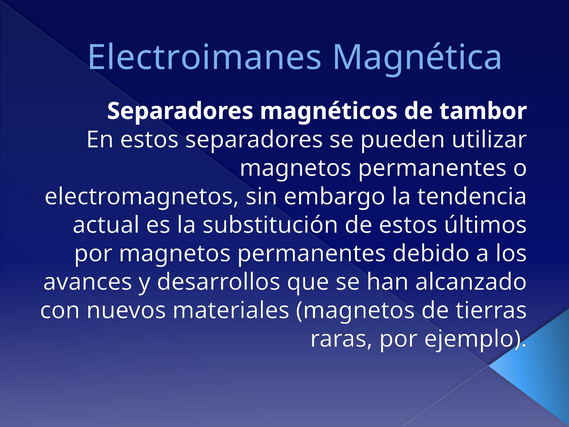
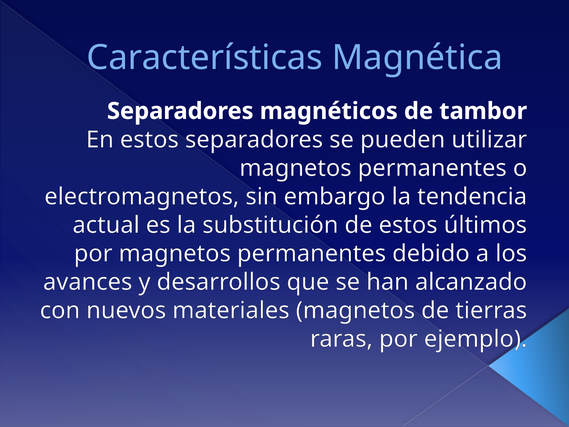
Electroimanes: Electroimanes -> Características (205, 58)
